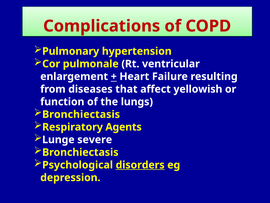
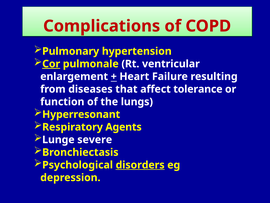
Cor underline: none -> present (51, 64)
yellowish: yellowish -> tolerance (198, 89)
Bronchiectasis: Bronchiectasis -> Hyperresonant (81, 114)
